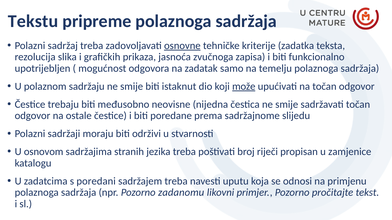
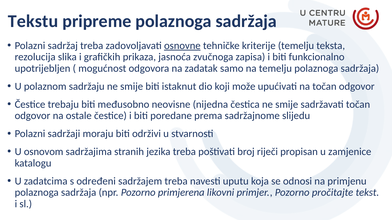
kriterije zadatka: zadatka -> temelju (296, 46)
može underline: present -> none (244, 87)
poredani: poredani -> određeni (96, 181)
zadanomu: zadanomu -> primjerena (181, 193)
